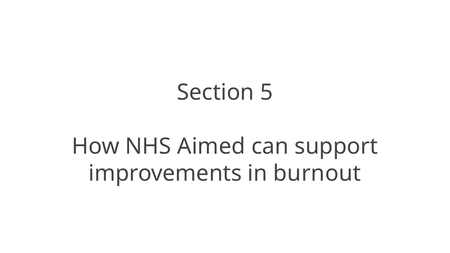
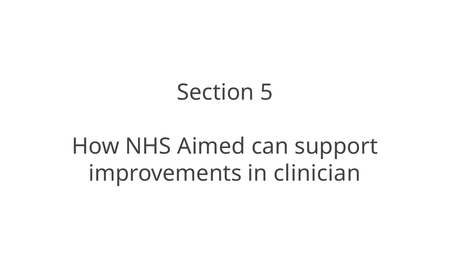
burnout: burnout -> clinician (317, 173)
